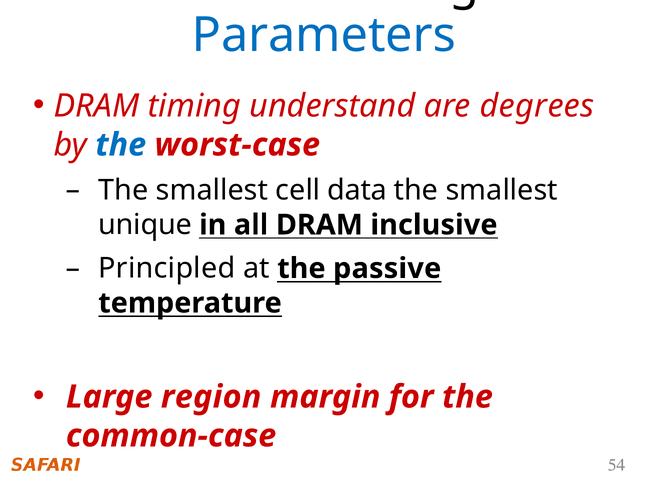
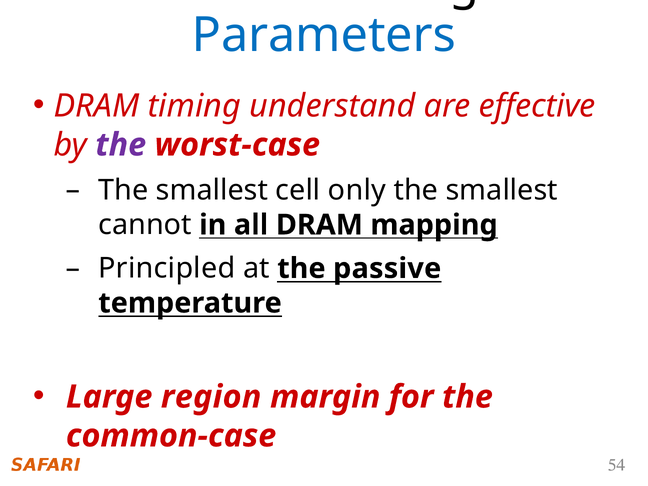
degrees: degrees -> effective (537, 106)
the colour: blue -> purple (121, 145)
data: data -> only (357, 190)
unique: unique -> cannot (145, 225)
inclusive: inclusive -> mapping (434, 225)
